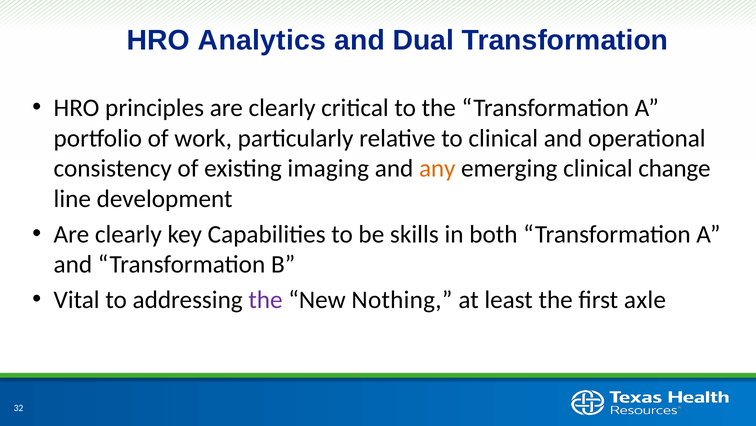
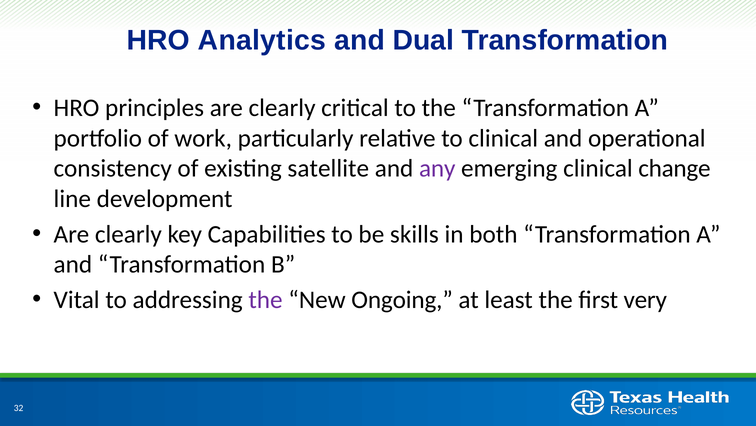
imaging: imaging -> satellite (328, 168)
any colour: orange -> purple (437, 168)
Nothing: Nothing -> Ongoing (402, 299)
axle: axle -> very (645, 299)
